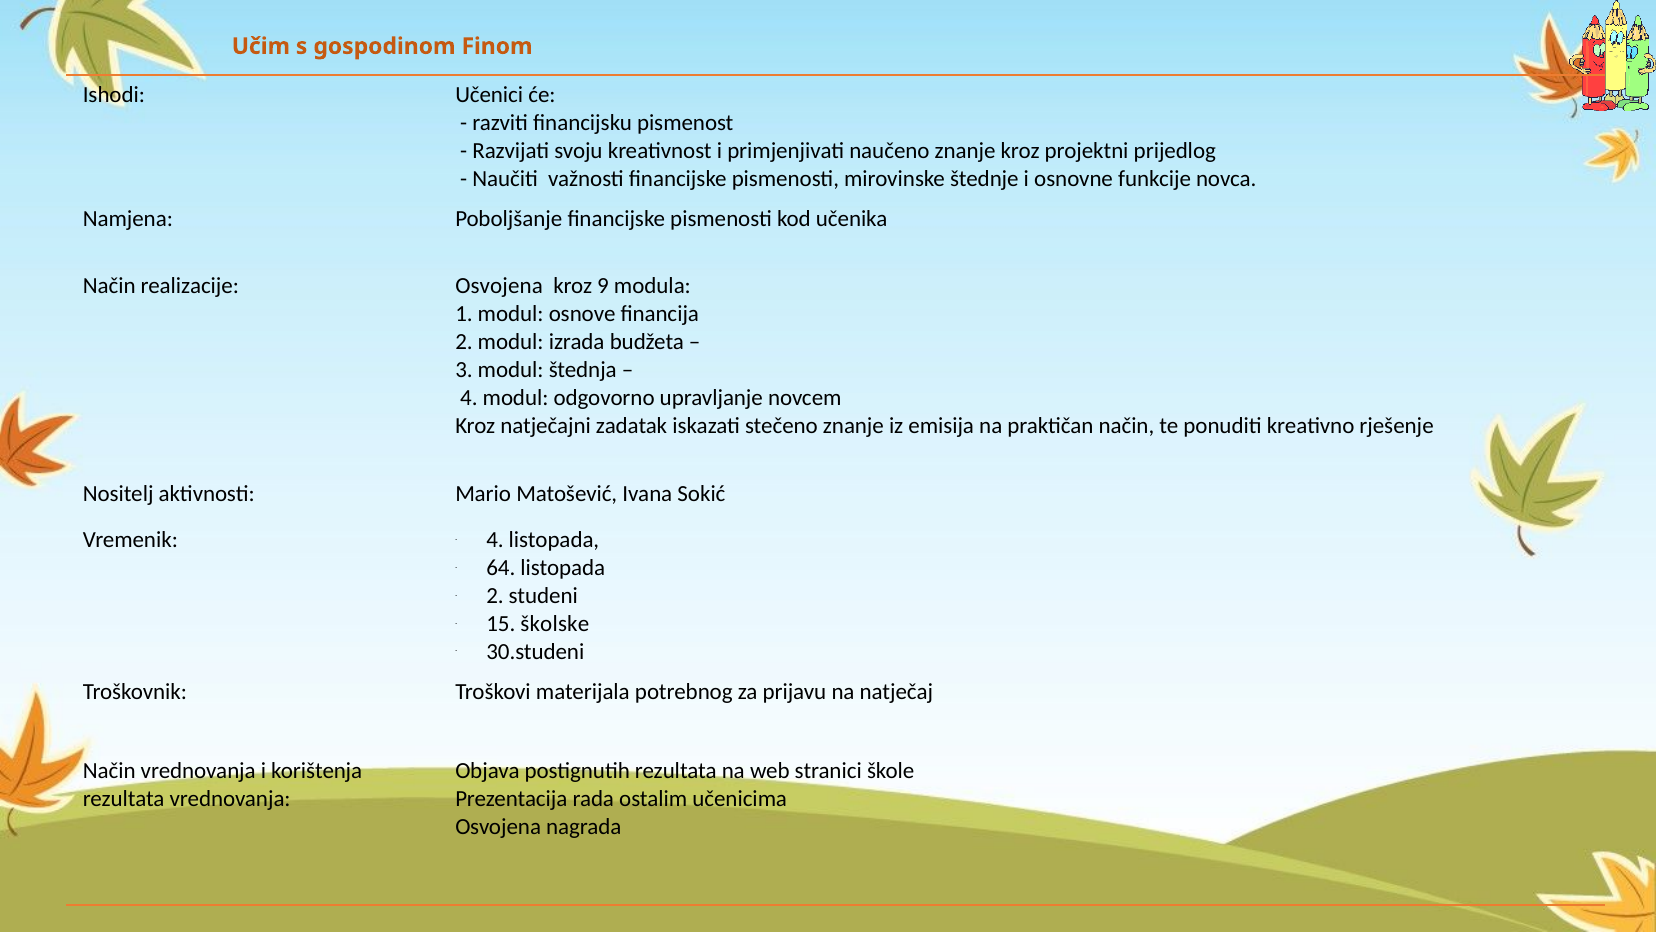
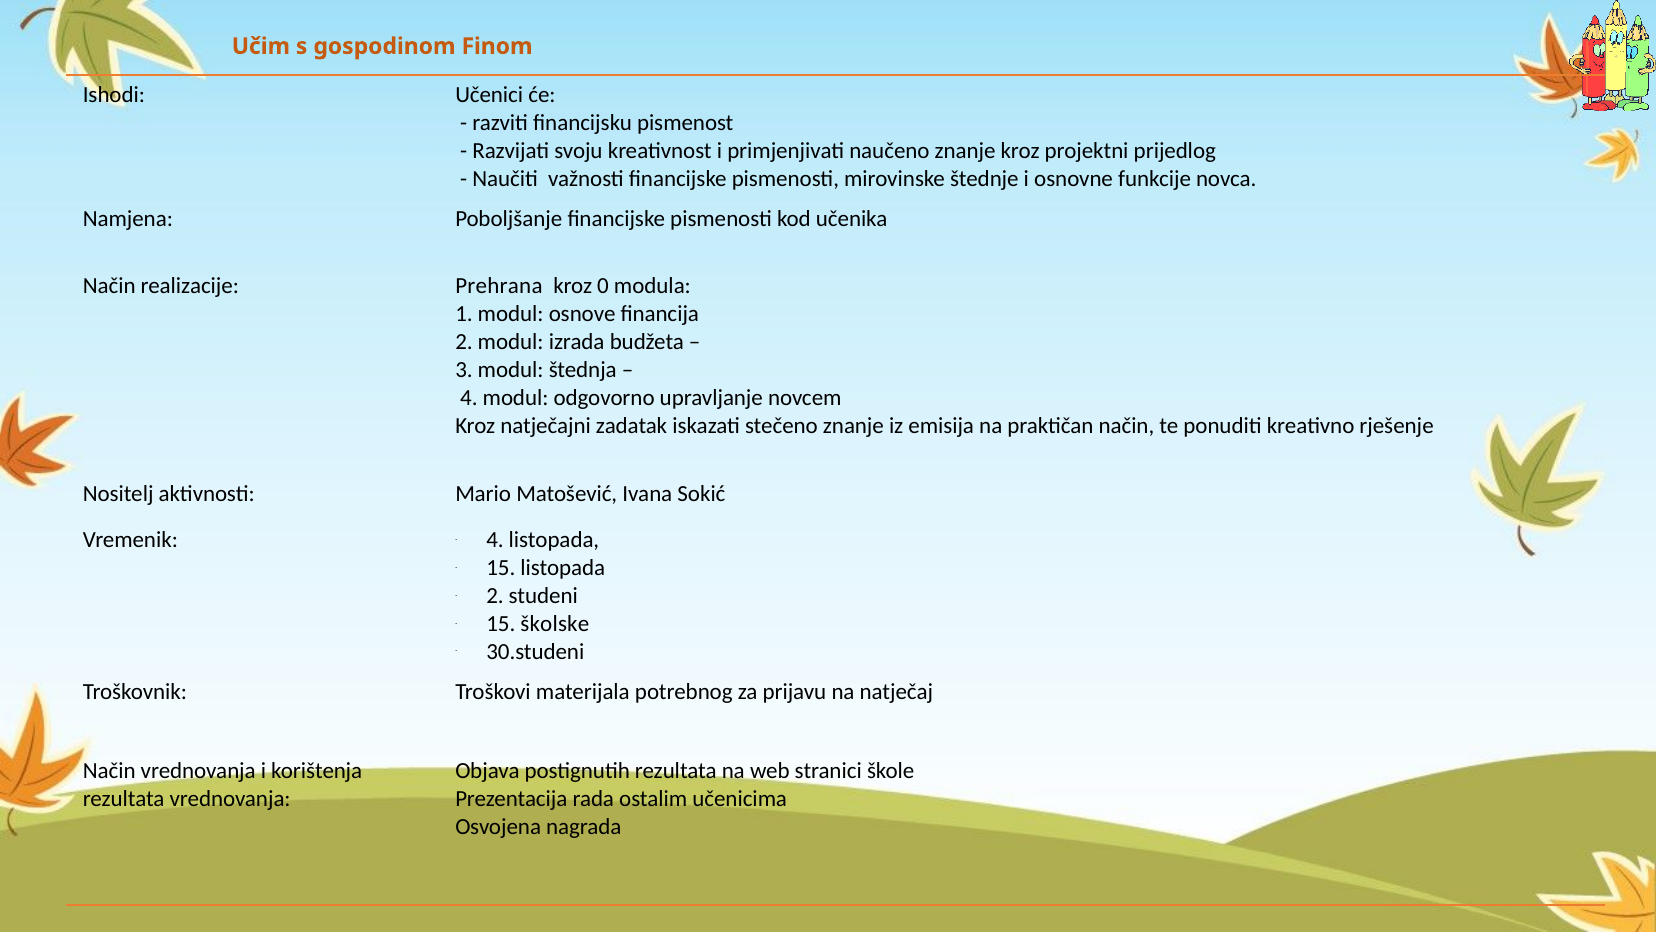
realizacije Osvojena: Osvojena -> Prehrana (499, 286)
9: 9 -> 0 (603, 286)
64: 64 -> 15 (501, 568)
